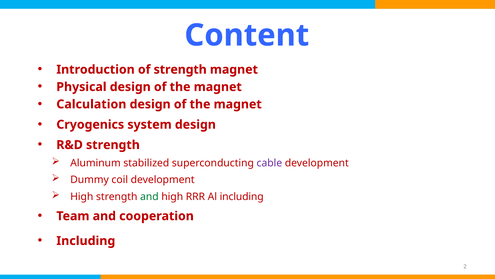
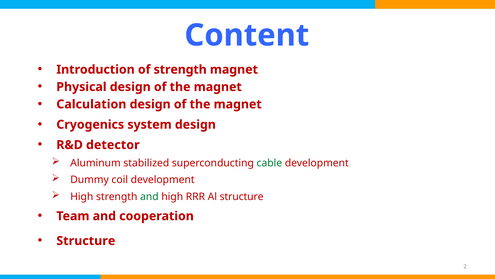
R&D strength: strength -> detector (113, 145)
cable colour: purple -> green (269, 163)
Al including: including -> structure (242, 196)
Including: Including -> Structure (86, 240)
